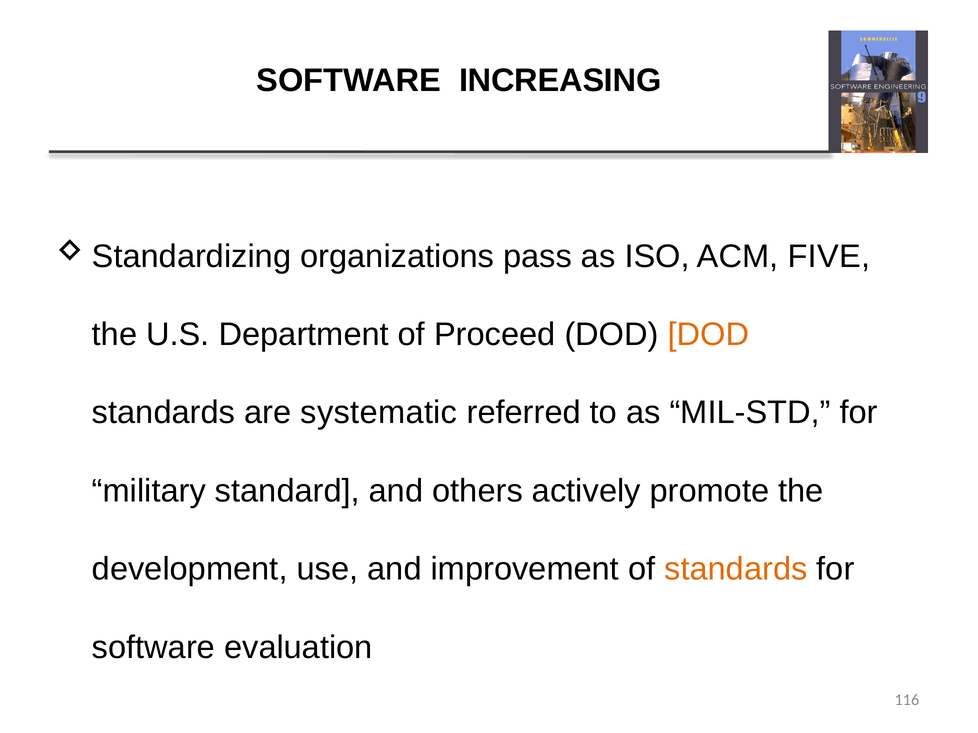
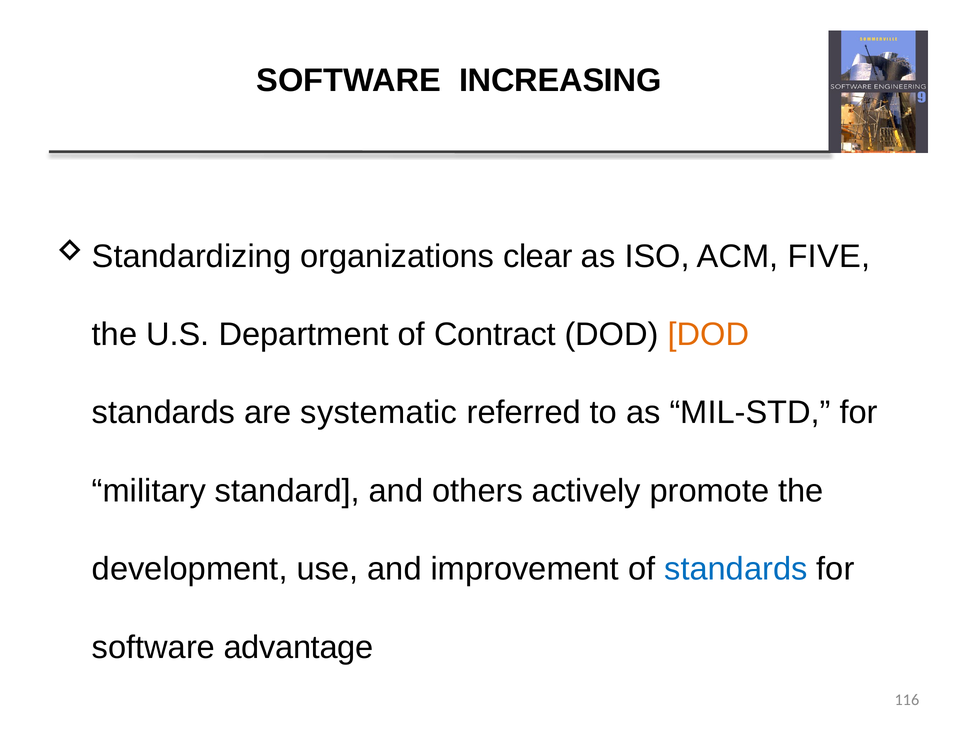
pass: pass -> clear (538, 256)
Proceed: Proceed -> Contract (495, 335)
standards colour: orange -> blue (736, 569)
evaluation: evaluation -> advantage (298, 648)
